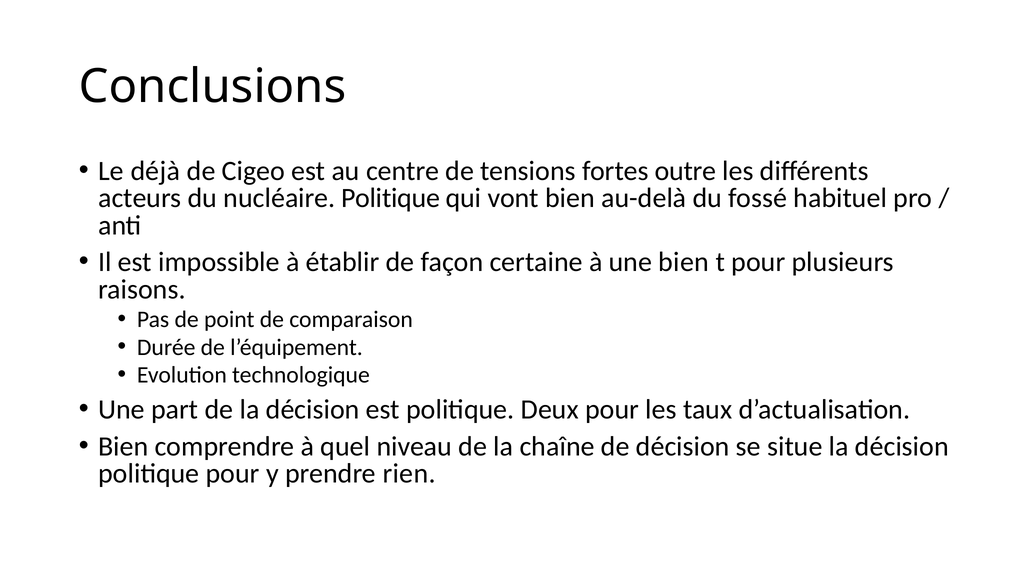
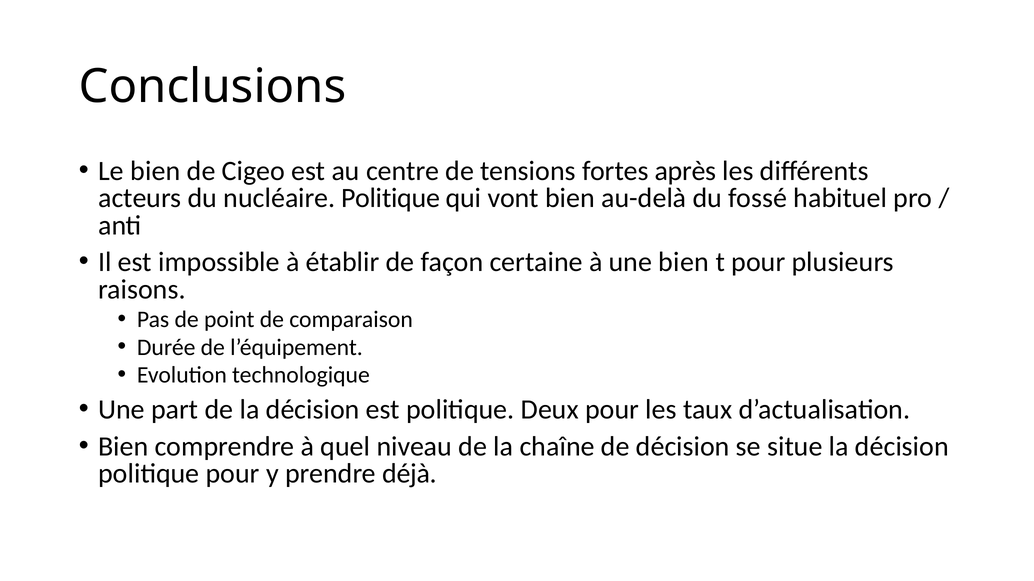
Le déjà: déjà -> bien (155, 171)
outre: outre -> après (686, 171)
rien: rien -> déjà (410, 474)
